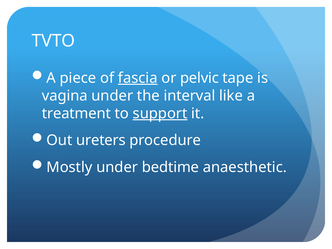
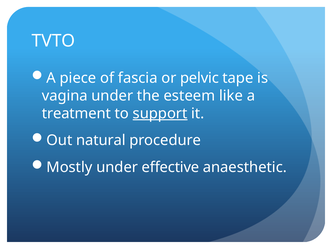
fascia underline: present -> none (138, 78)
interval: interval -> esteem (189, 96)
ureters: ureters -> natural (101, 140)
bedtime: bedtime -> effective (170, 167)
